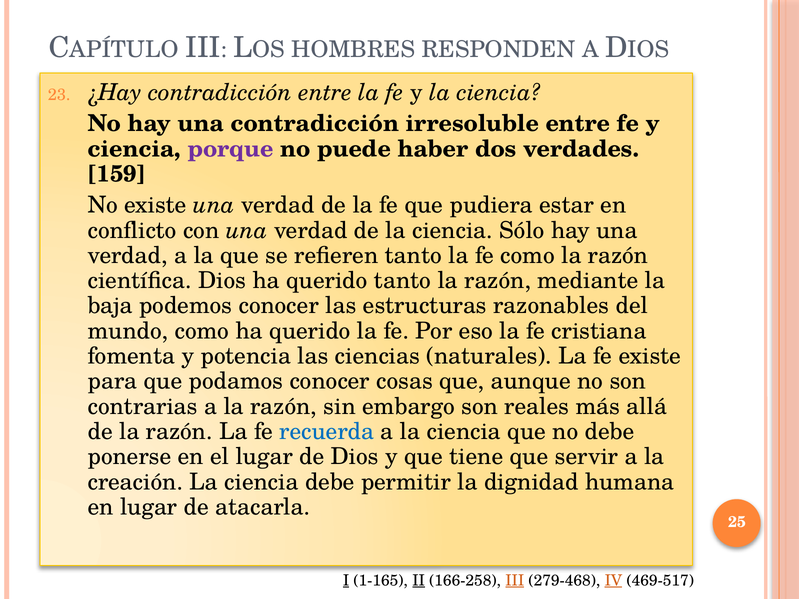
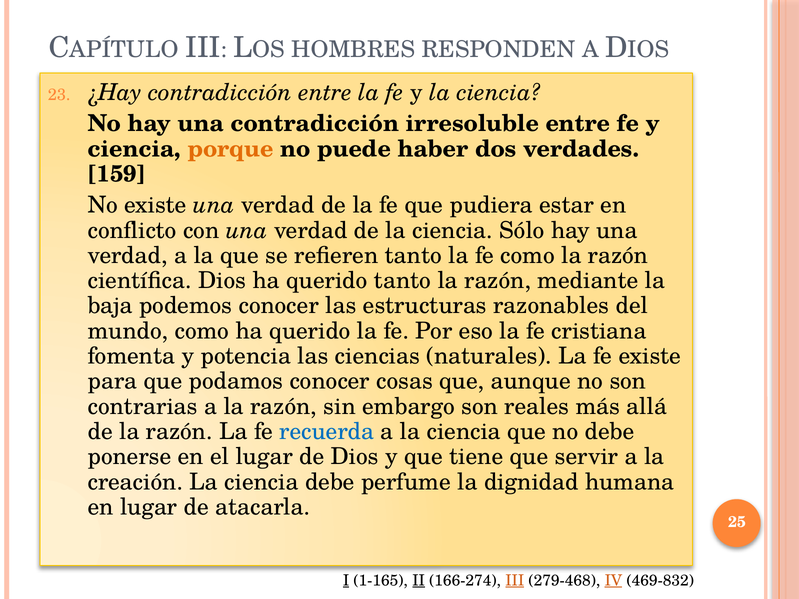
porque colour: purple -> orange (231, 149)
permitir: permitir -> perfume (406, 482)
166-258: 166-258 -> 166-274 (465, 581)
469-517: 469-517 -> 469-832 (660, 581)
